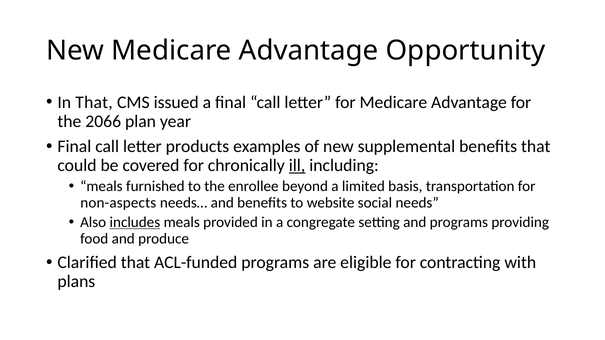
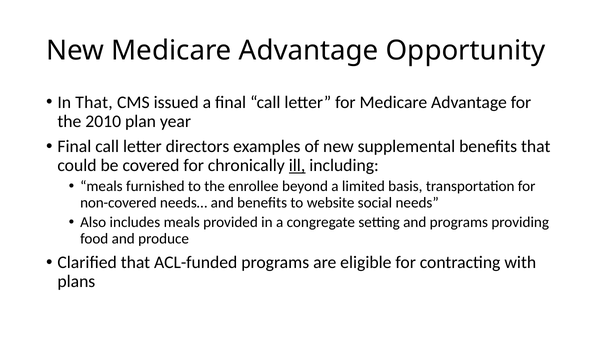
2066: 2066 -> 2010 (103, 121)
products: products -> directors (197, 147)
non-aspects: non-aspects -> non-covered (118, 203)
includes underline: present -> none (135, 222)
